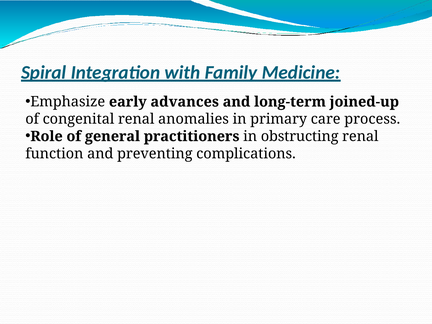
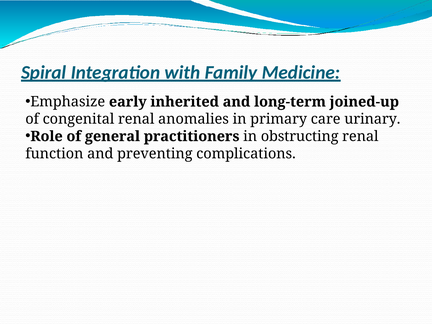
advances: advances -> inherited (185, 102)
process: process -> urinary (372, 119)
